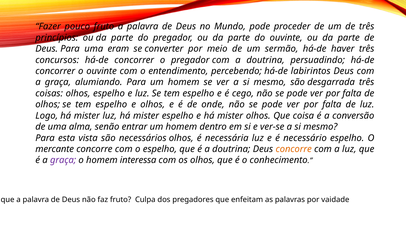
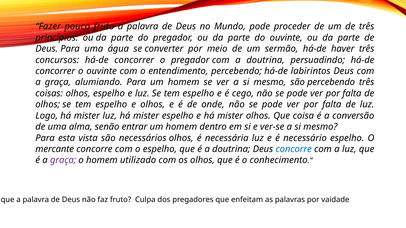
eram: eram -> água (118, 49)
são desgarrada: desgarrada -> percebendo (331, 82)
concorre colour: orange -> blue (294, 149)
interessa: interessa -> utilizado (138, 161)
